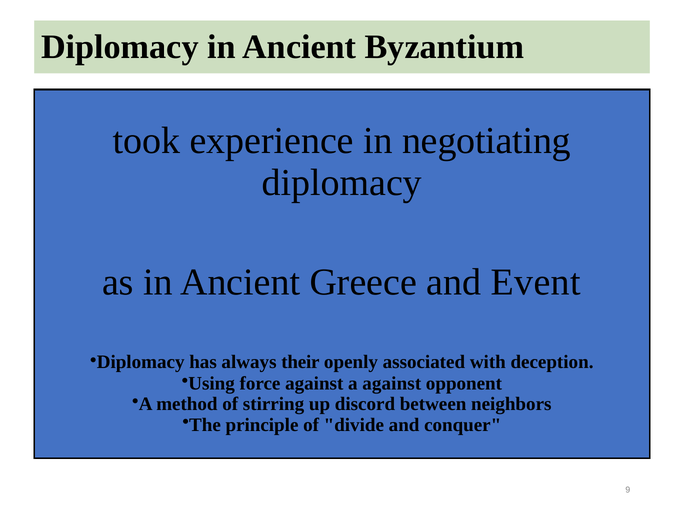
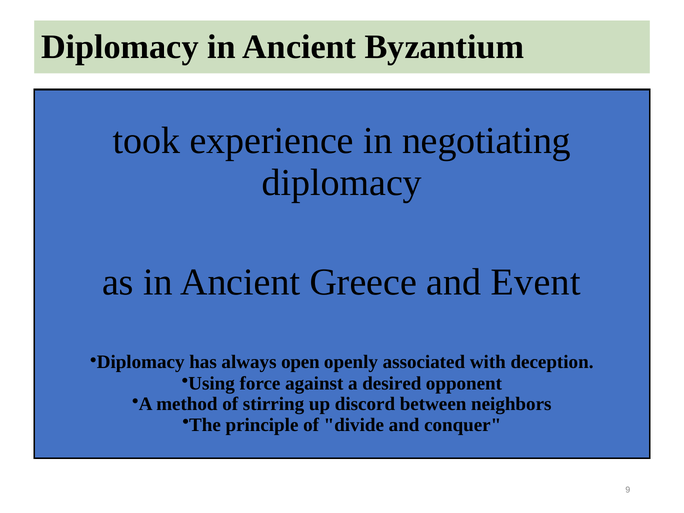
their: their -> open (300, 362)
a against: against -> desired (392, 384)
